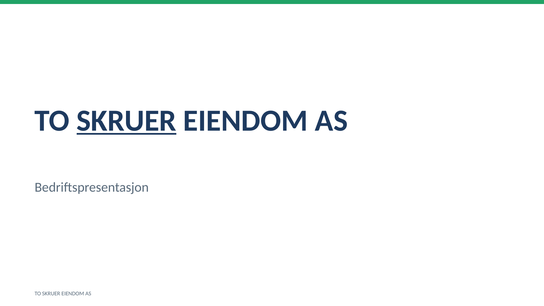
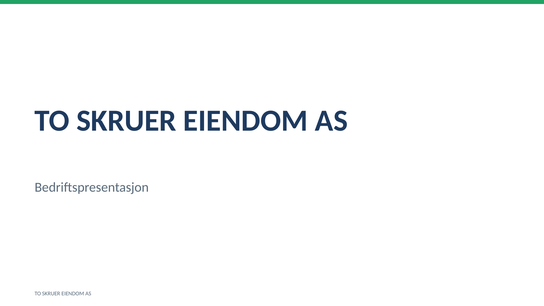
SKRUER underline: present -> none (126, 121)
